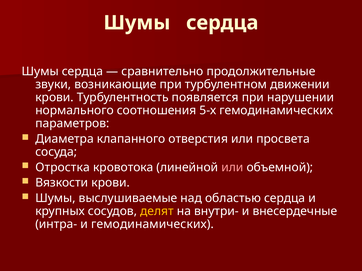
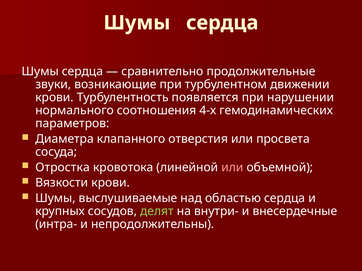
5-х: 5-х -> 4-х (208, 111)
делят colour: yellow -> light green (157, 212)
и гемодинамических: гемодинамических -> непродолжительны (153, 225)
